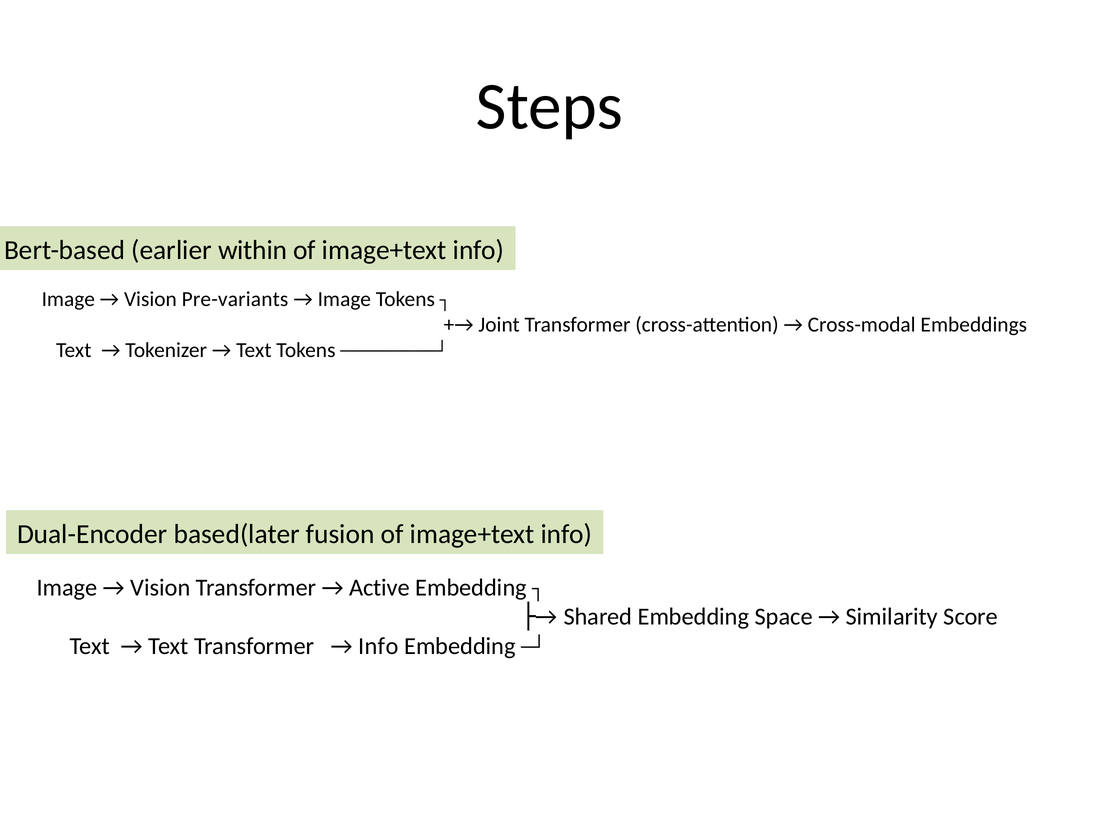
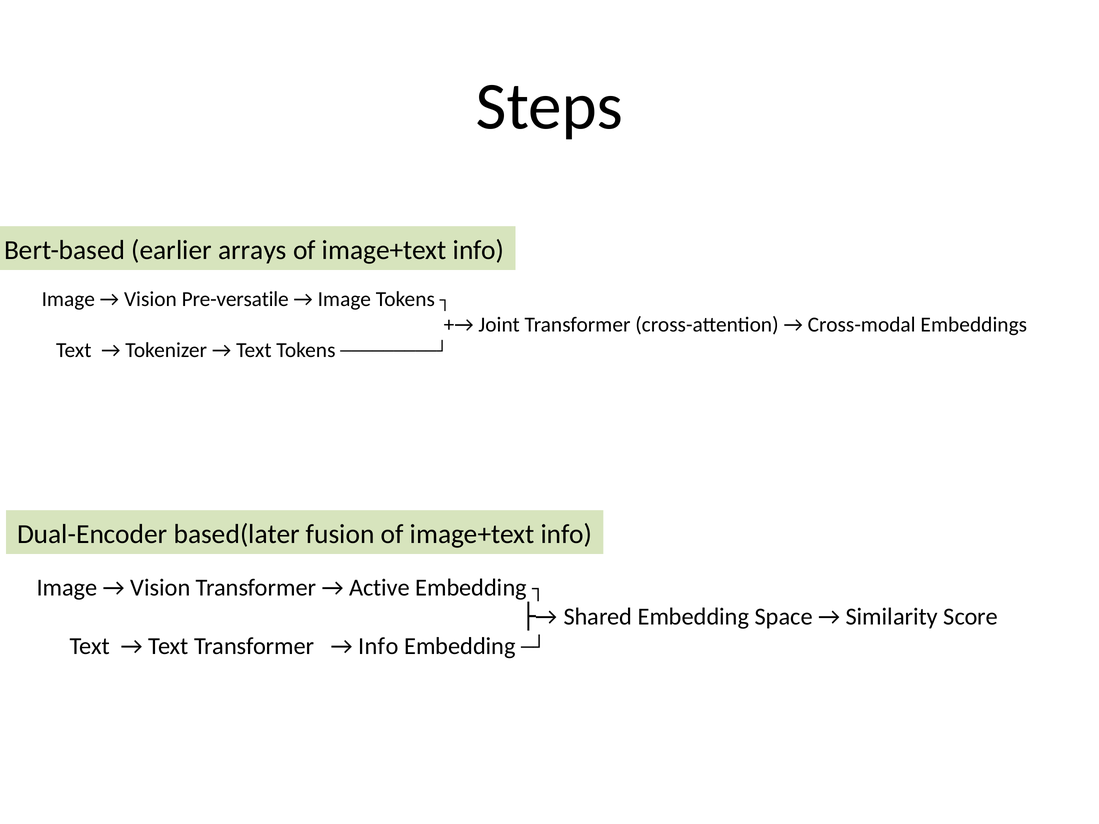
within: within -> arrays (252, 250)
Pre-variants: Pre-variants -> Pre-versatile (235, 299)
